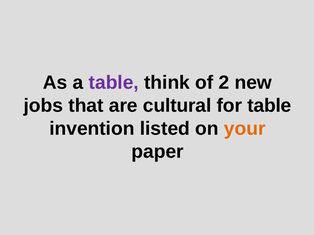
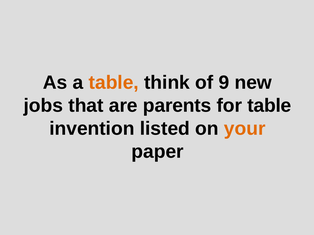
table colour: purple -> orange (114, 83)
2: 2 -> 9 (224, 83)
cultural: cultural -> parents (177, 106)
